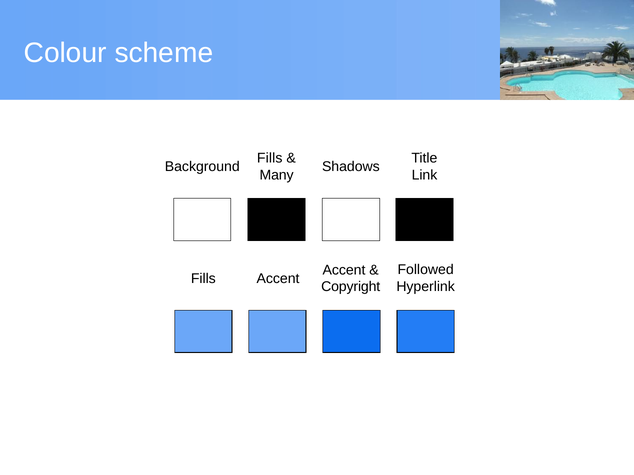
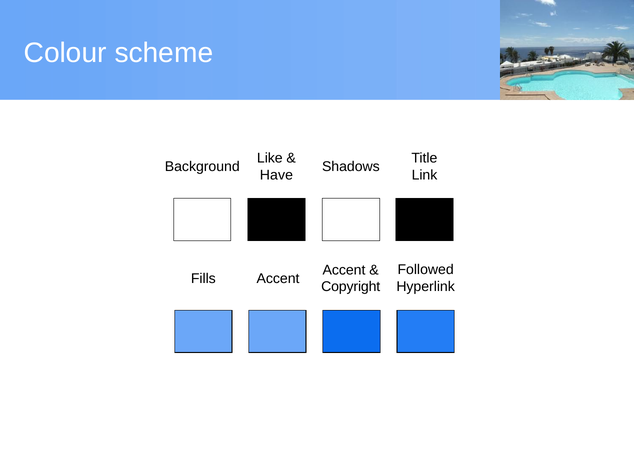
Fills: Fills -> Like (270, 158)
Many: Many -> Have (276, 175)
